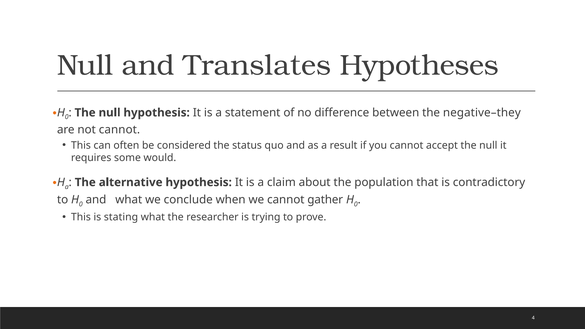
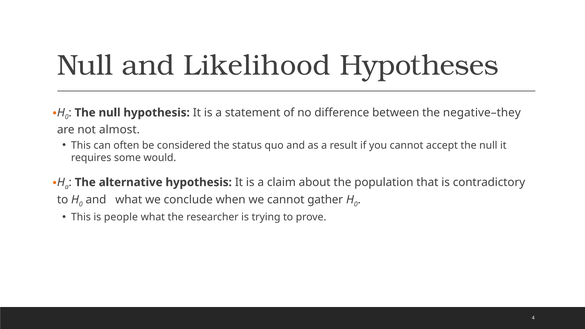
Translates: Translates -> Likelihood (257, 66)
not cannot: cannot -> almost (119, 130)
stating: stating -> people (121, 217)
